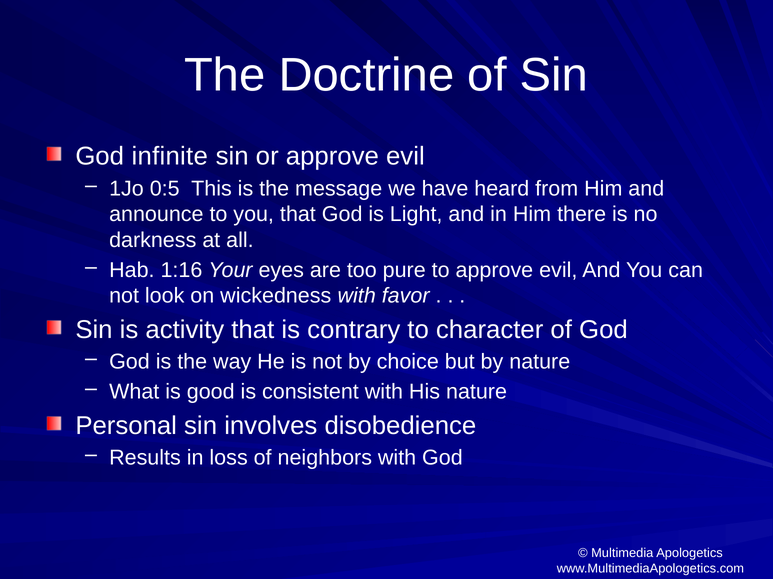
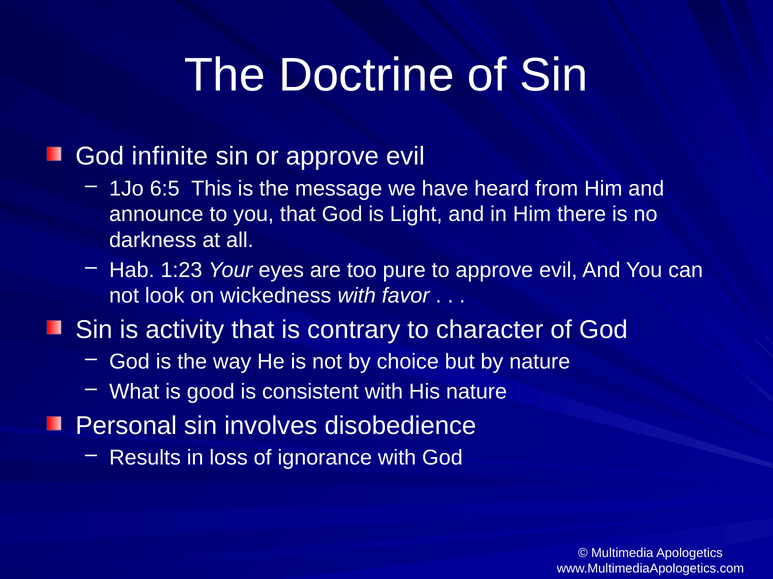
0:5: 0:5 -> 6:5 (165, 189)
1:16: 1:16 -> 1:23 (181, 270)
neighbors: neighbors -> ignorance (325, 458)
